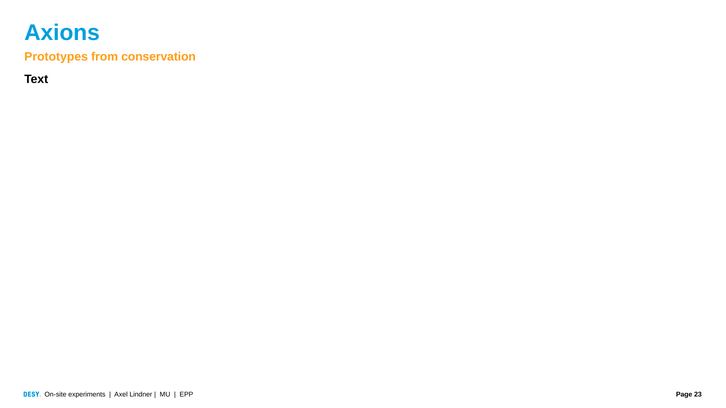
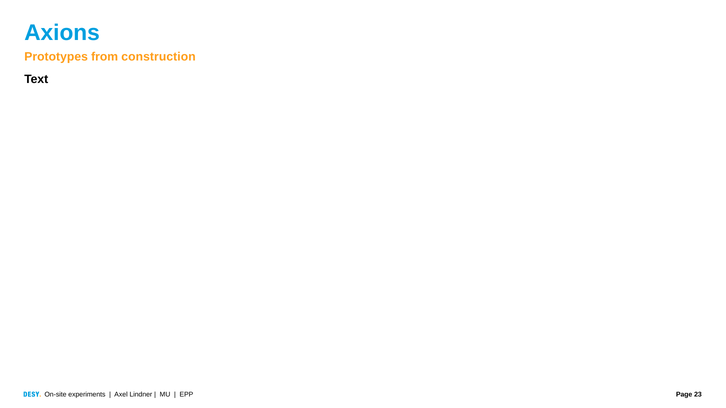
conservation: conservation -> construction (159, 57)
